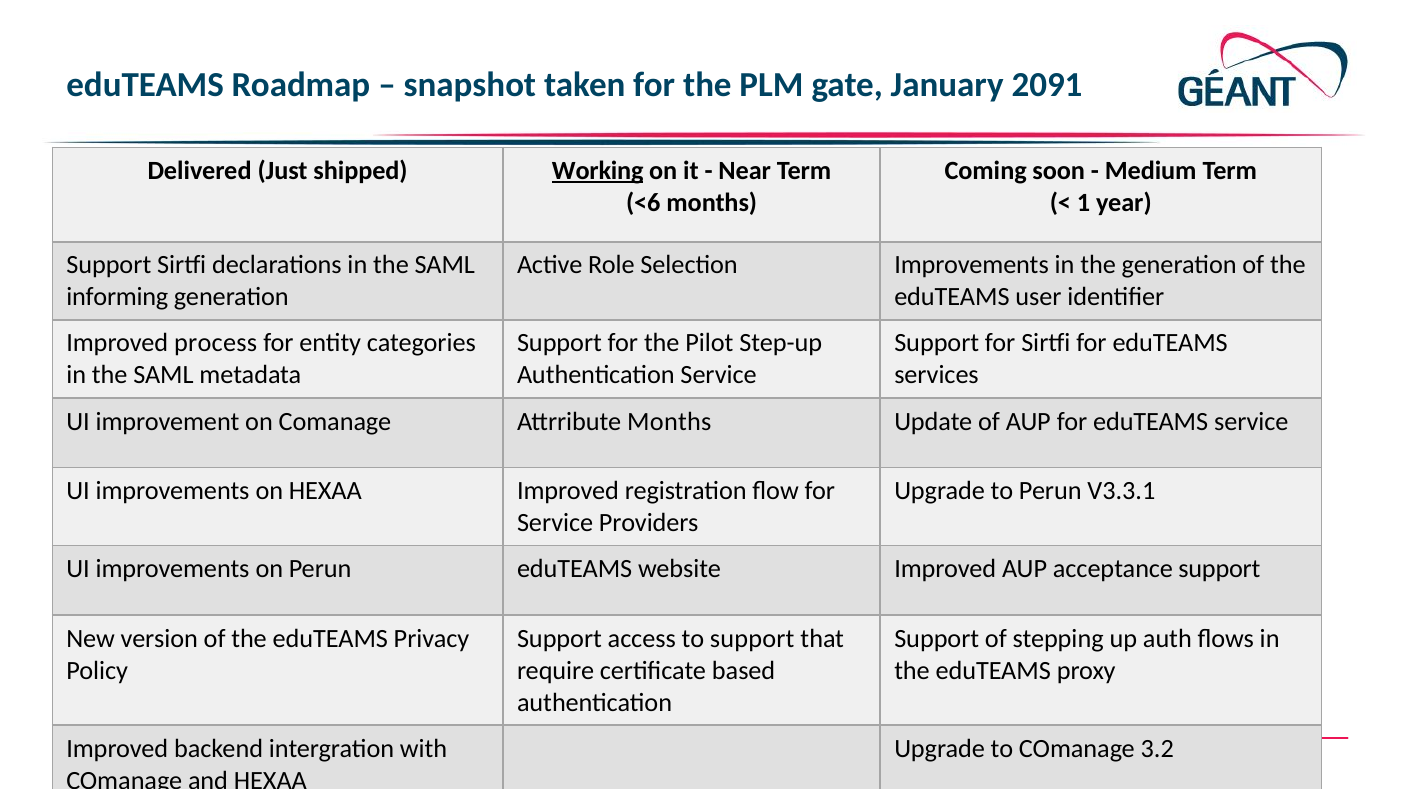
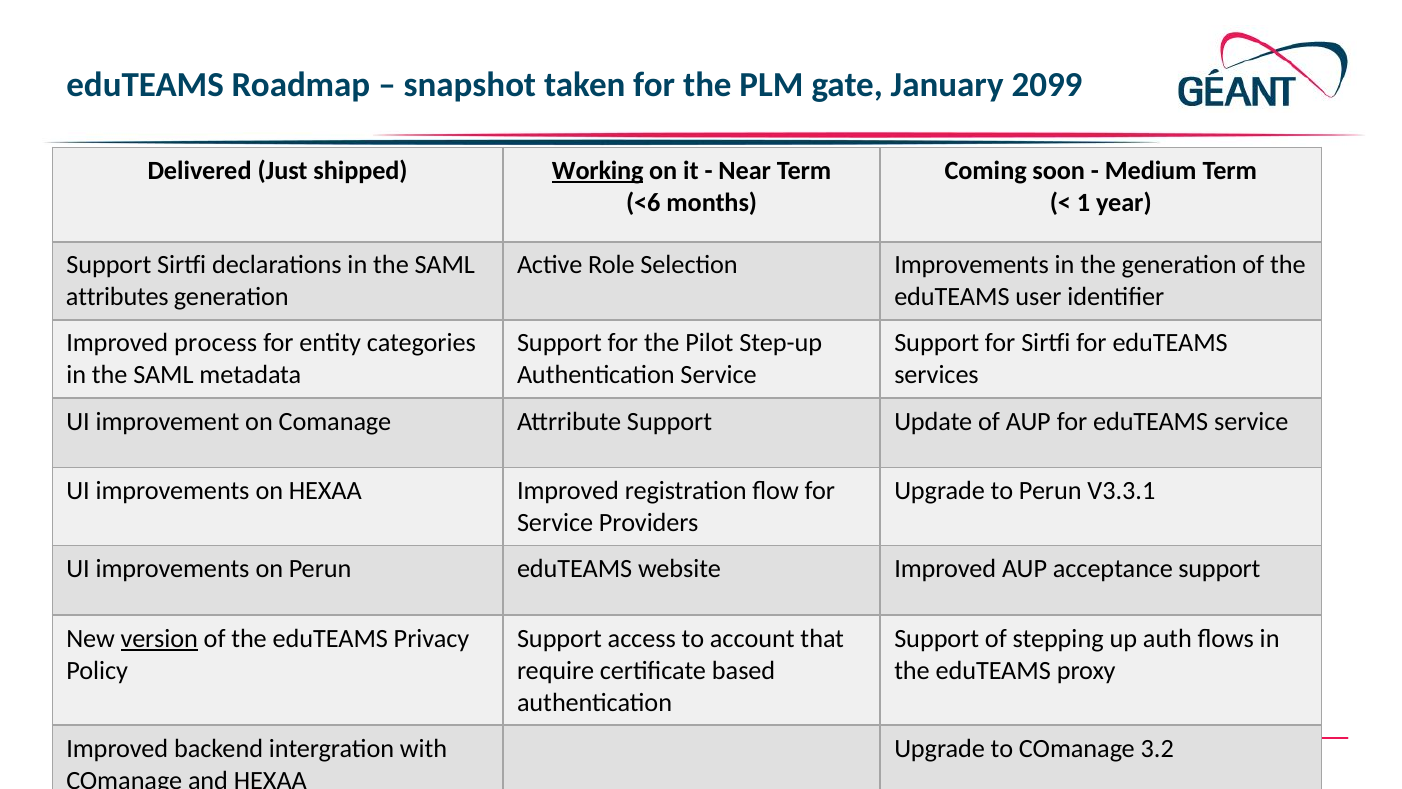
2091: 2091 -> 2099 (1047, 85)
informing: informing -> attributes (117, 297)
Attrribute Months: Months -> Support (670, 421)
version underline: none -> present (159, 638)
to support: support -> account (752, 638)
